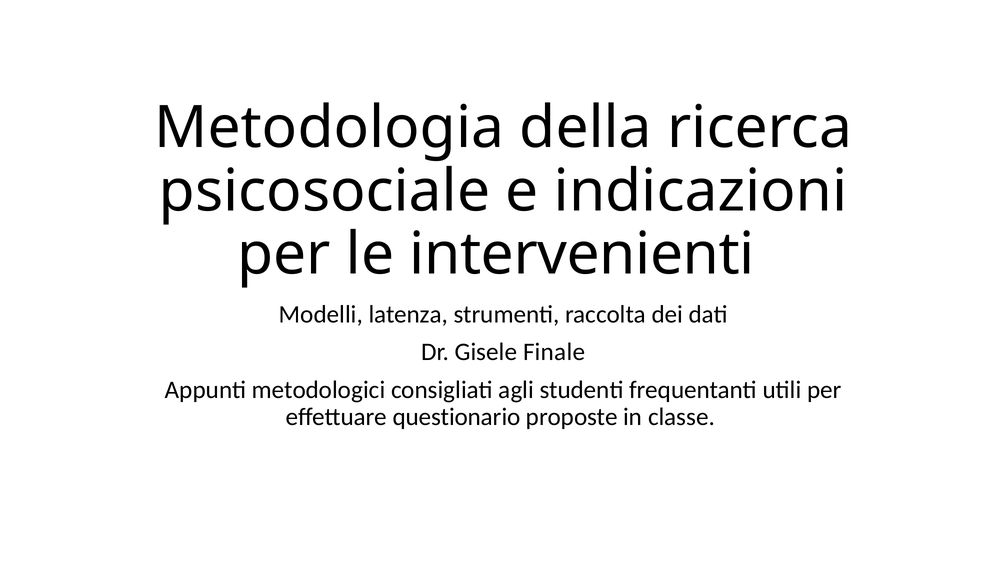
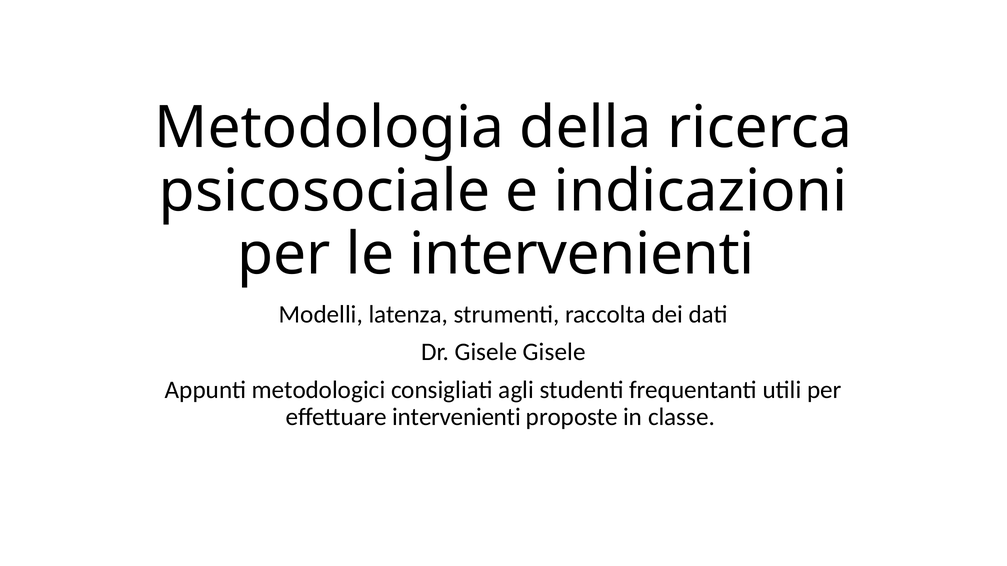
Gisele Finale: Finale -> Gisele (554, 352)
effettuare questionario: questionario -> intervenienti (457, 417)
